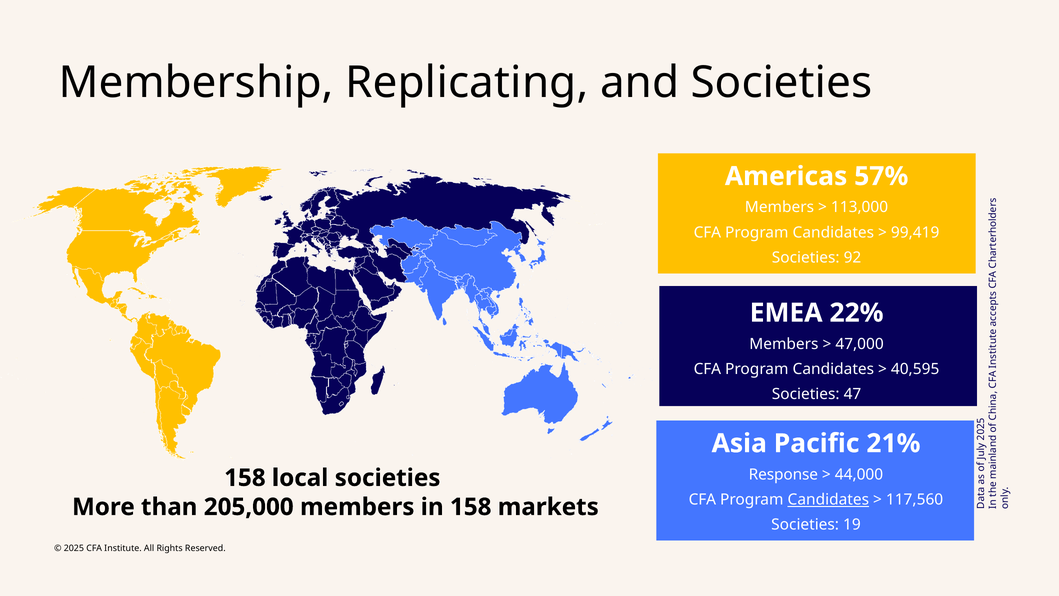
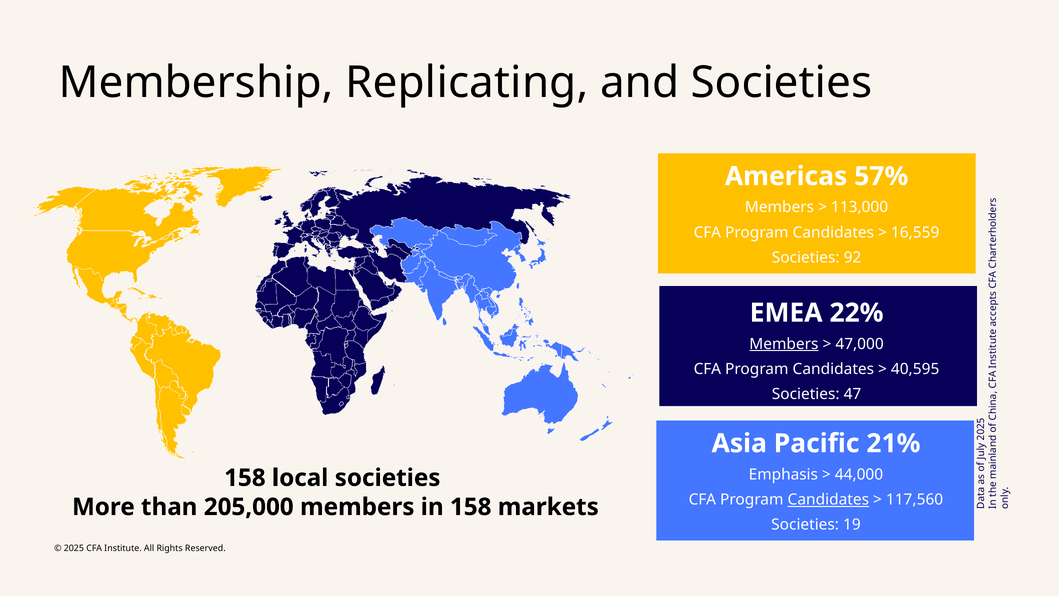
99,419: 99,419 -> 16,559 (915, 232)
Members underline: none -> present (784, 344)
Response: Response -> Emphasis (783, 474)
